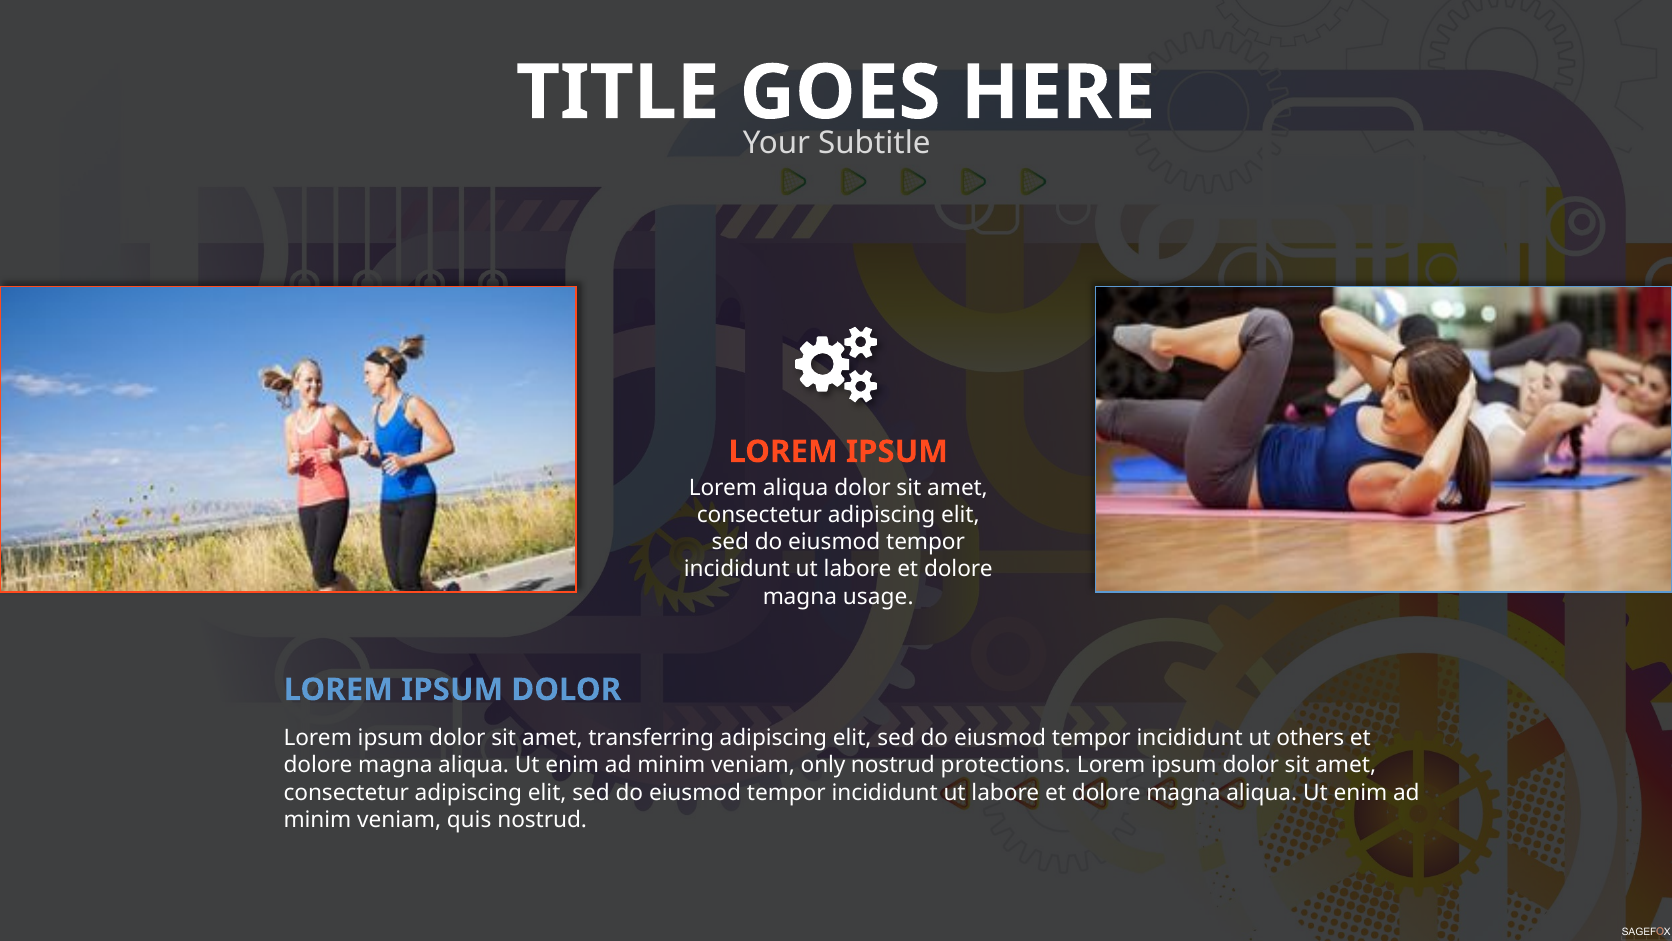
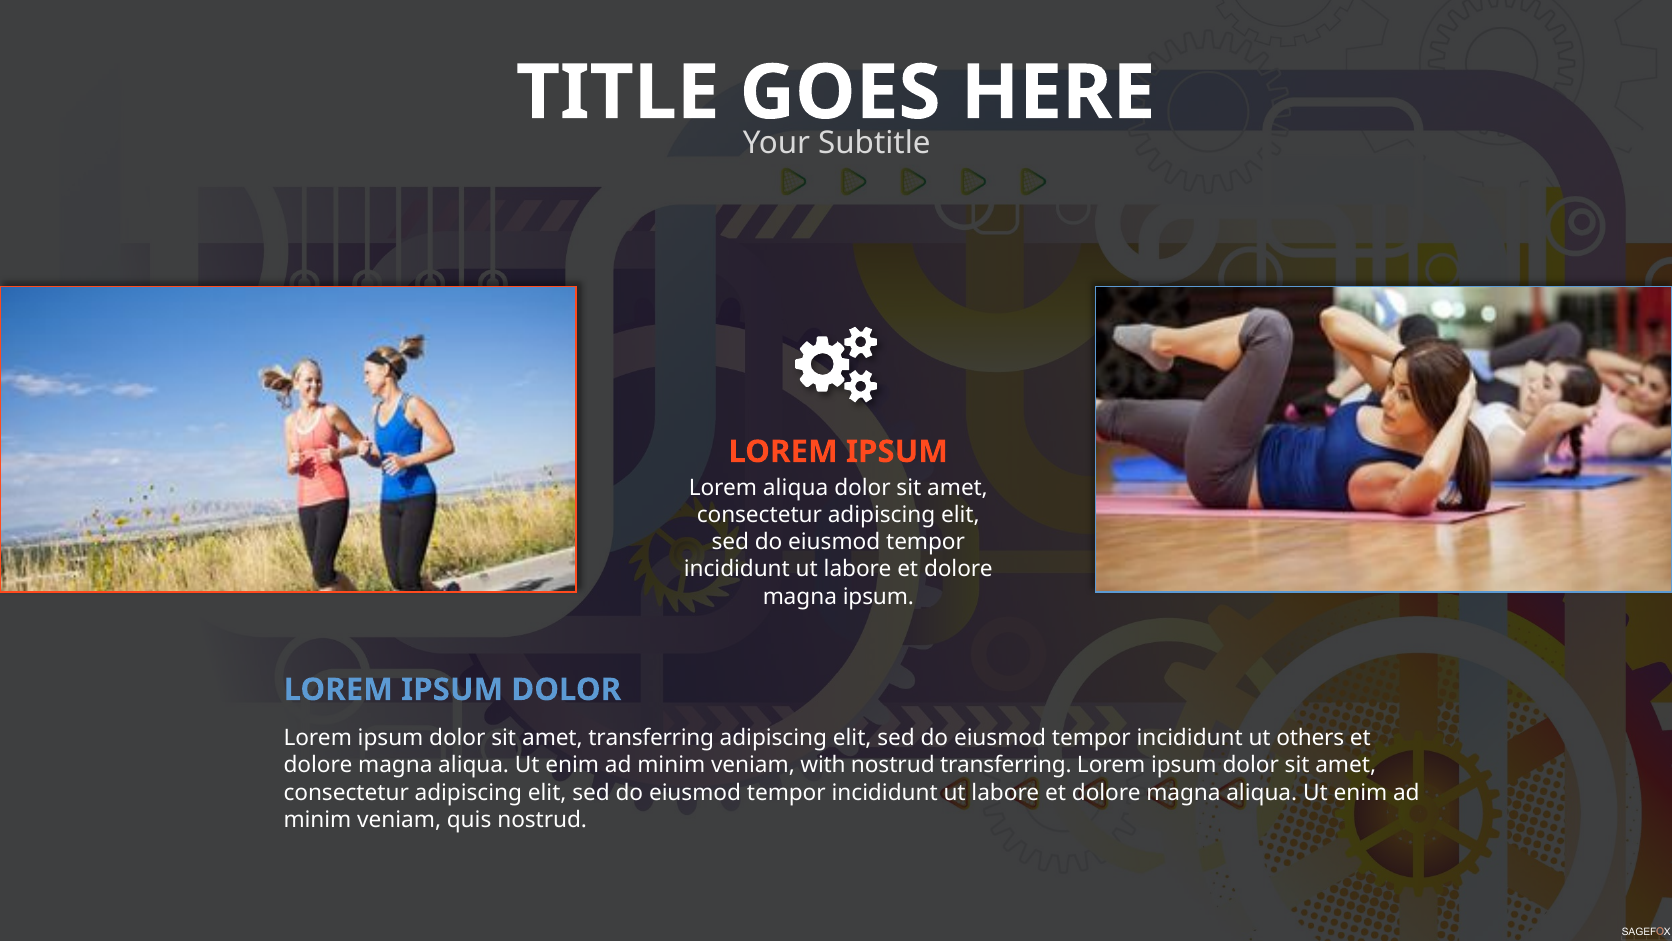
magna usage: usage -> ipsum (878, 596)
only: only -> with (823, 765)
nostrud protections: protections -> transferring (1006, 765)
